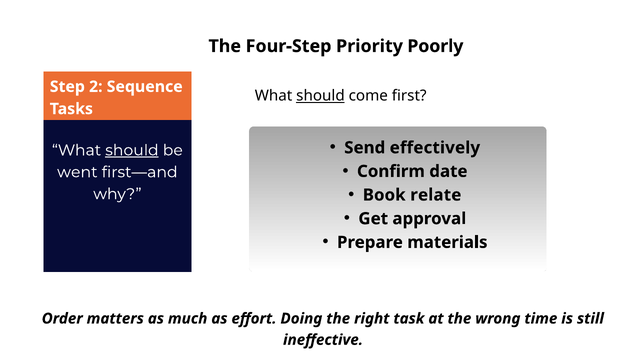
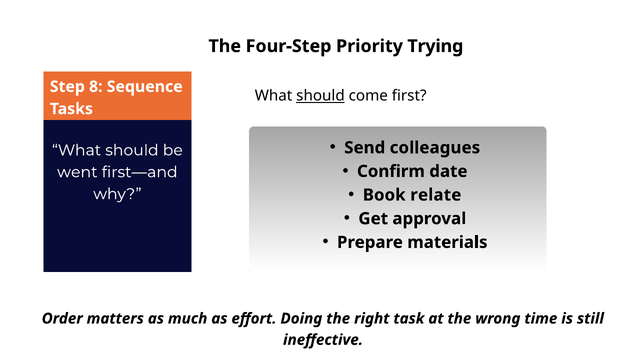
Poorly: Poorly -> Trying (435, 46)
2: 2 -> 8 (96, 87)
effectively: effectively -> colleagues (435, 148)
should underline: present -> none (132, 150)
